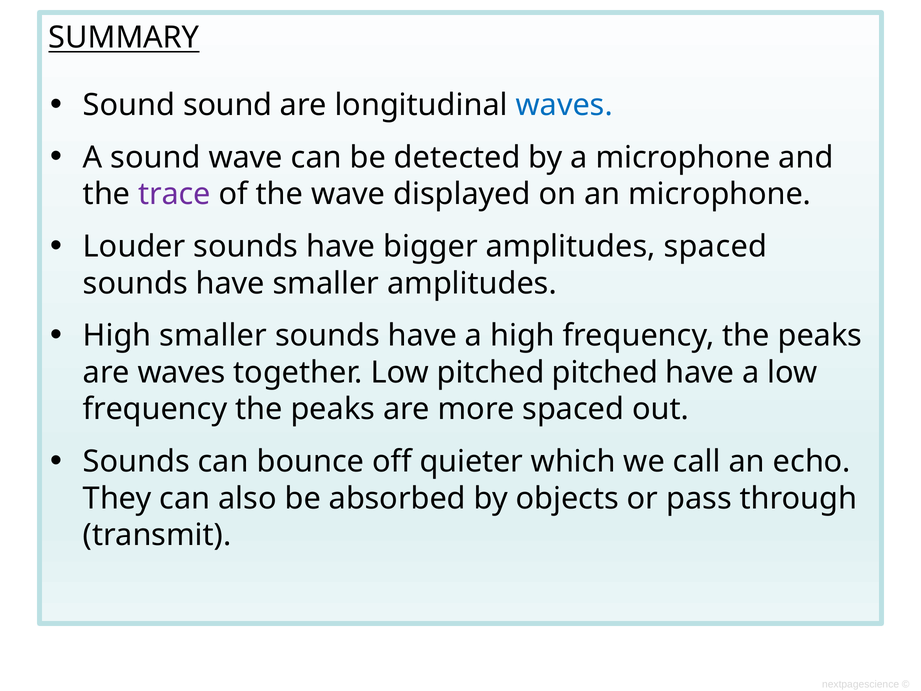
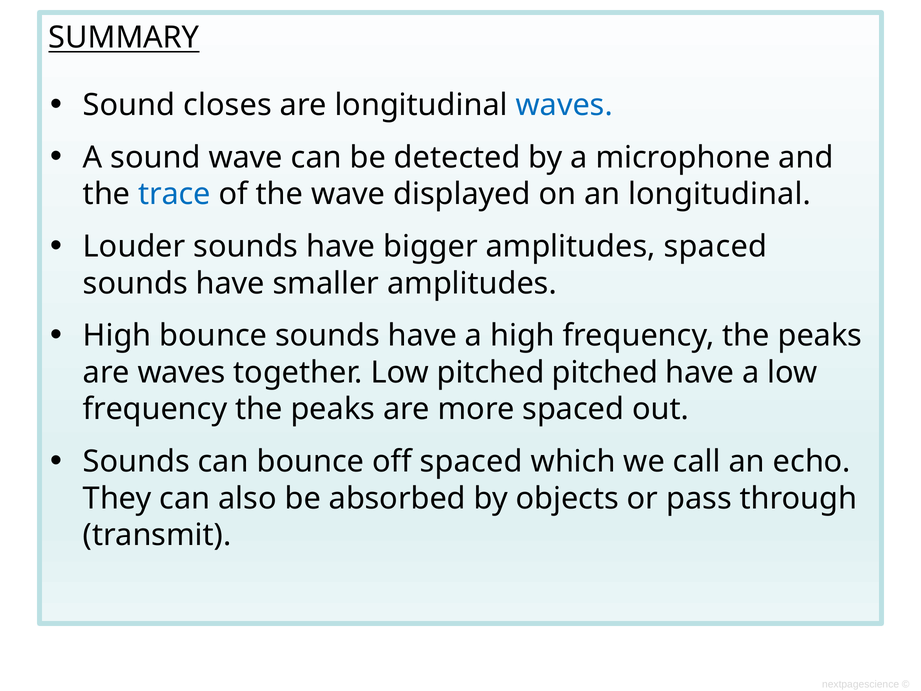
Sound sound: sound -> closes (228, 105)
trace colour: purple -> blue (175, 194)
an microphone: microphone -> longitudinal (720, 194)
High smaller: smaller -> bounce (213, 335)
off quieter: quieter -> spaced (471, 461)
